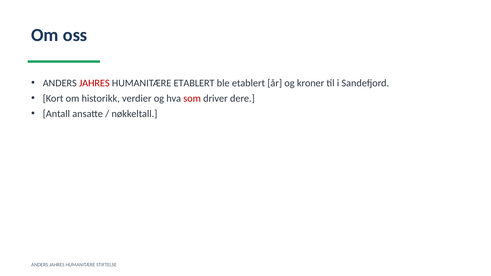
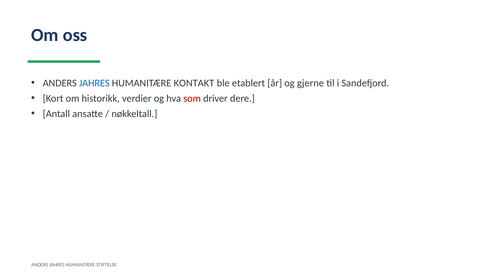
JAHRES colour: red -> blue (94, 83)
HUMANITÆRE ETABLERT: ETABLERT -> KONTAKT (194, 83)
kroner: kroner -> gjerne (311, 83)
